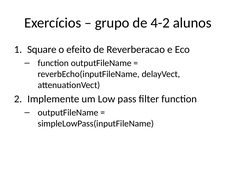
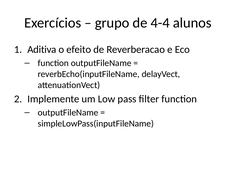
4-2: 4-2 -> 4-4 (160, 23)
Square: Square -> Aditiva (42, 50)
